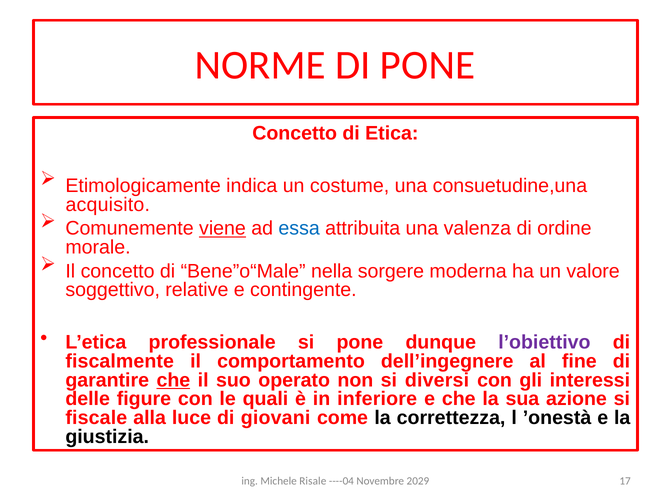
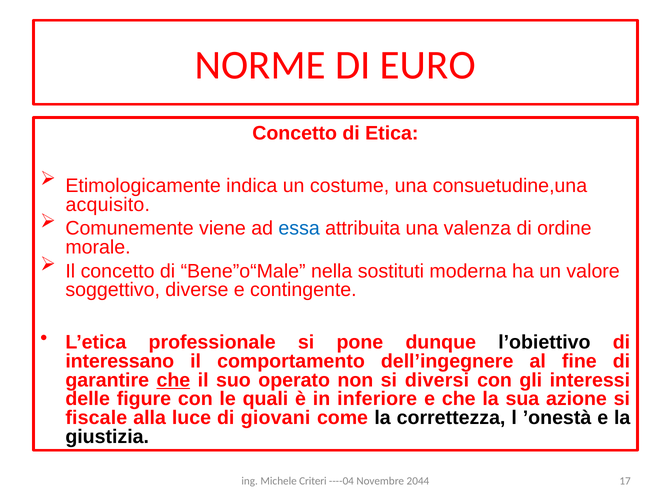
DI PONE: PONE -> EURO (428, 65)
viene underline: present -> none (222, 228)
sorgere: sorgere -> sostituti (391, 271)
relative: relative -> diverse (197, 290)
l’obiettivo colour: purple -> black (544, 342)
fiscalmente: fiscalmente -> interessano (120, 361)
Risale: Risale -> Criteri (313, 480)
2029: 2029 -> 2044 (418, 480)
